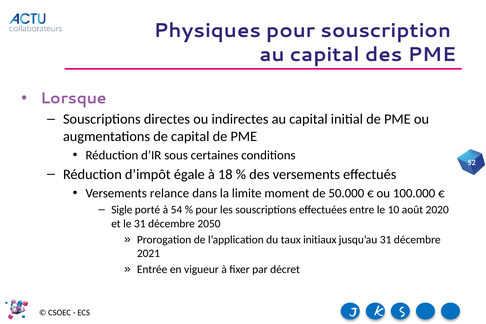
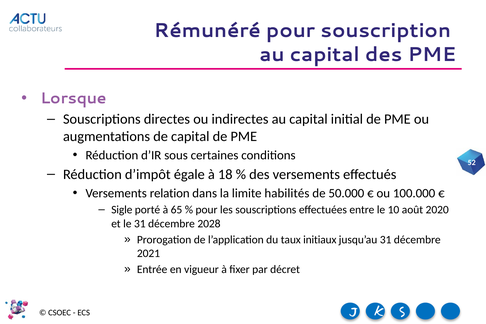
Physiques: Physiques -> Rémunéré (207, 30)
relance: relance -> relation (170, 193)
moment: moment -> habilités (287, 193)
54: 54 -> 65 (176, 210)
2050: 2050 -> 2028 (209, 224)
